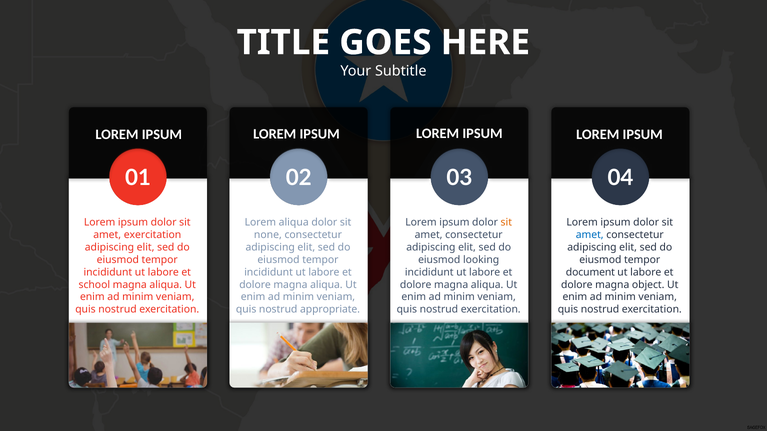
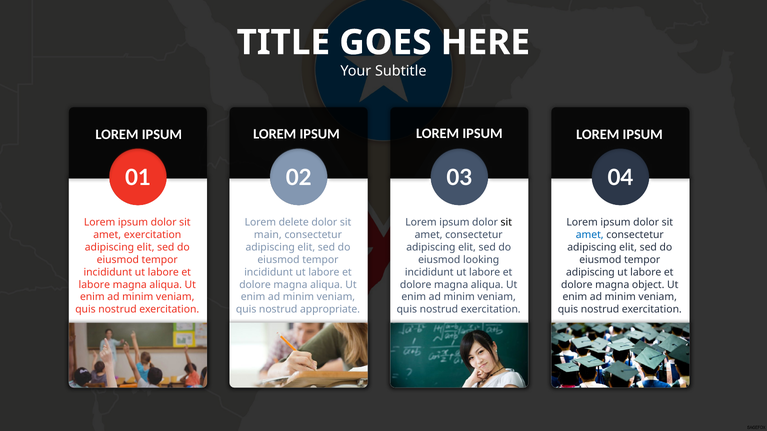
Lorem aliqua: aliqua -> delete (294, 222)
sit colour: orange -> black (506, 222)
none: none -> main (268, 235)
document: document -> adipiscing (590, 272)
school: school -> labore (94, 285)
